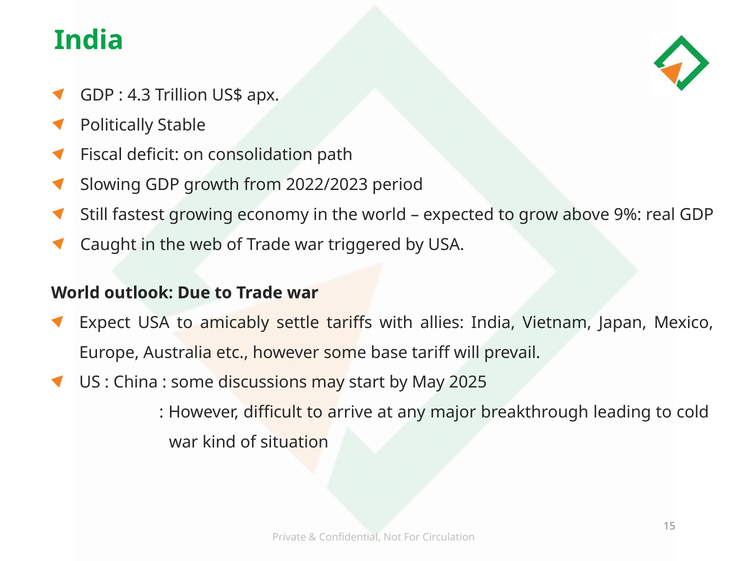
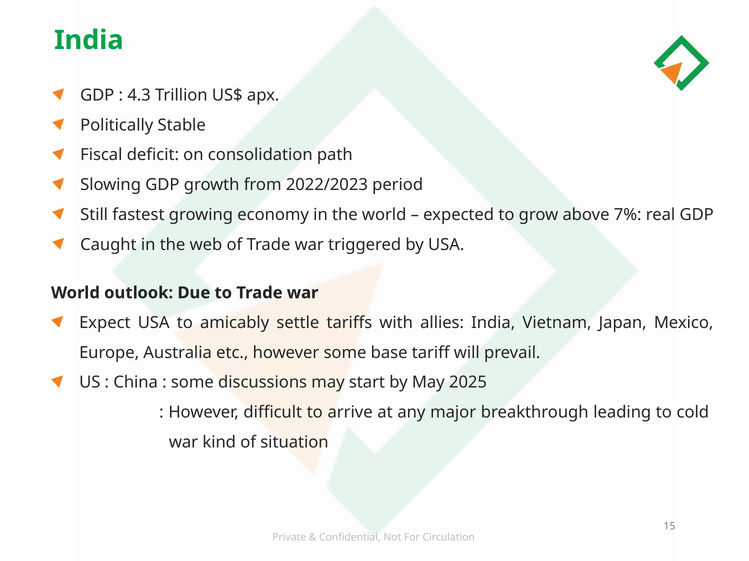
9%: 9% -> 7% (628, 215)
